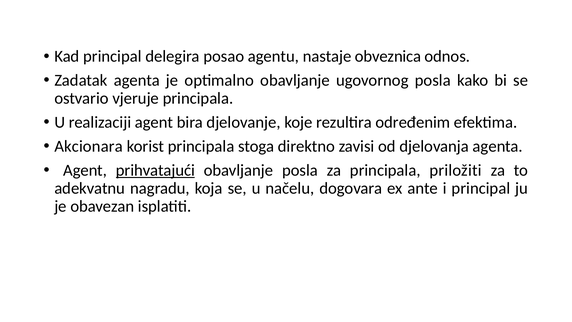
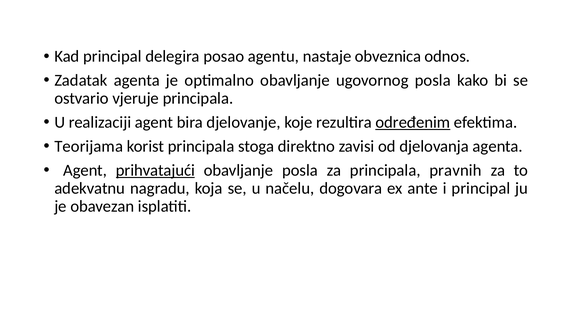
određenim underline: none -> present (413, 122)
Akcionara: Akcionara -> Teorijama (89, 146)
priložiti: priložiti -> pravnih (456, 170)
